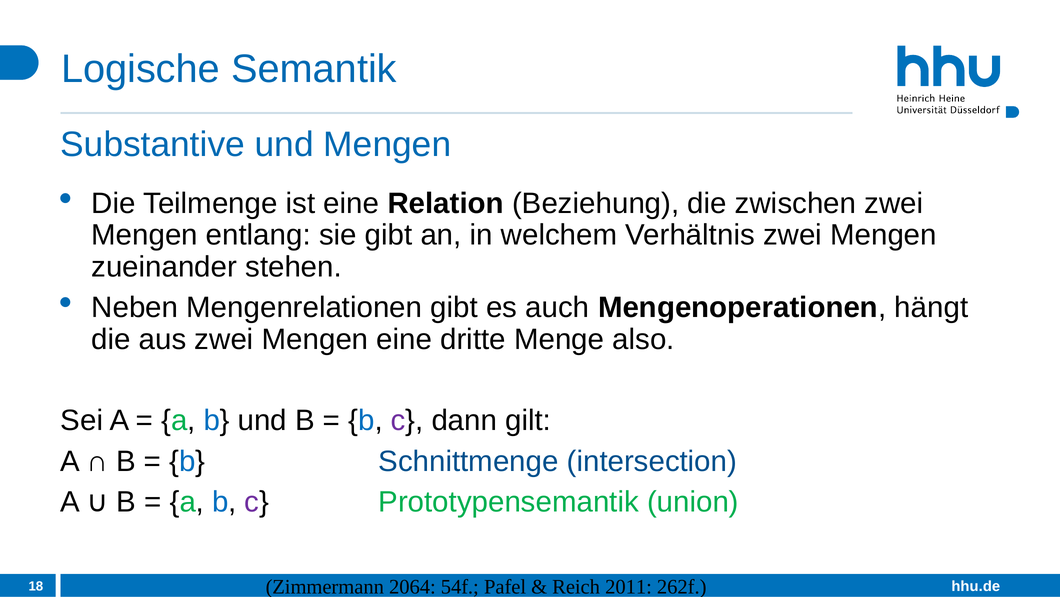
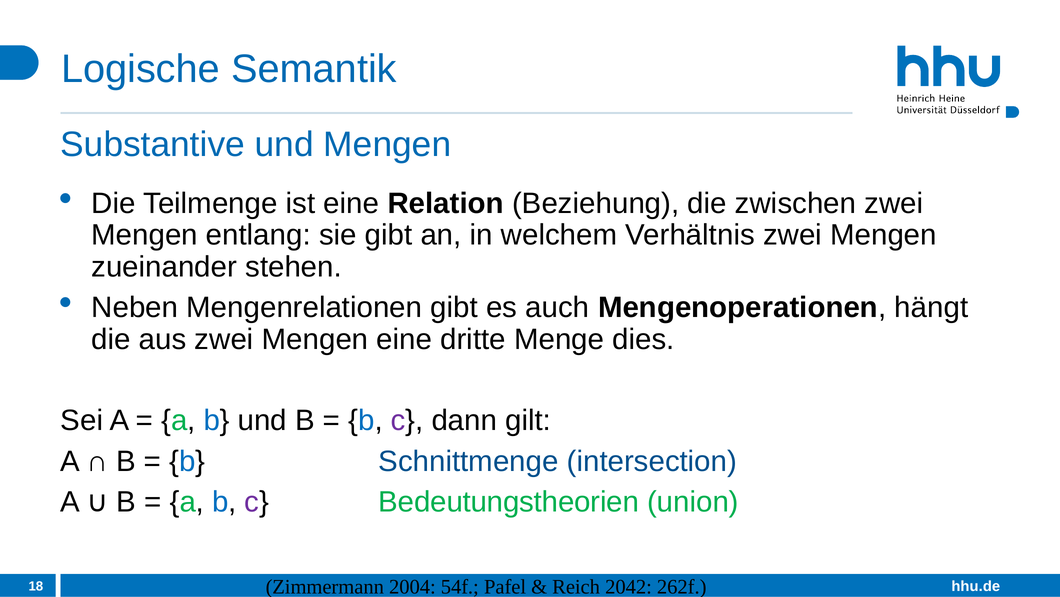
also: also -> dies (643, 339)
Prototypensemantik: Prototypensemantik -> Bedeutungstheorien (509, 502)
2064: 2064 -> 2004 (412, 587)
2011: 2011 -> 2042 (629, 587)
